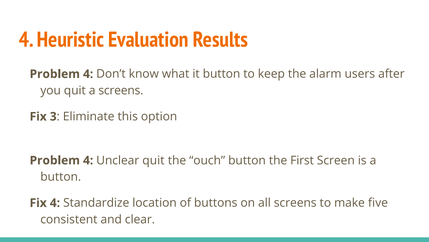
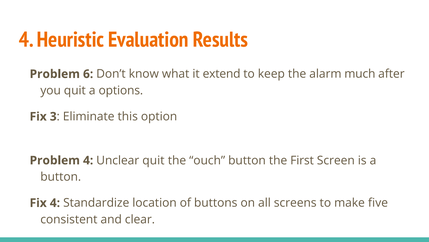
4: 4 -> 6 (88, 74)
it button: button -> extend (222, 74)
users: users -> much (360, 74)
a screens: screens -> options (121, 90)
